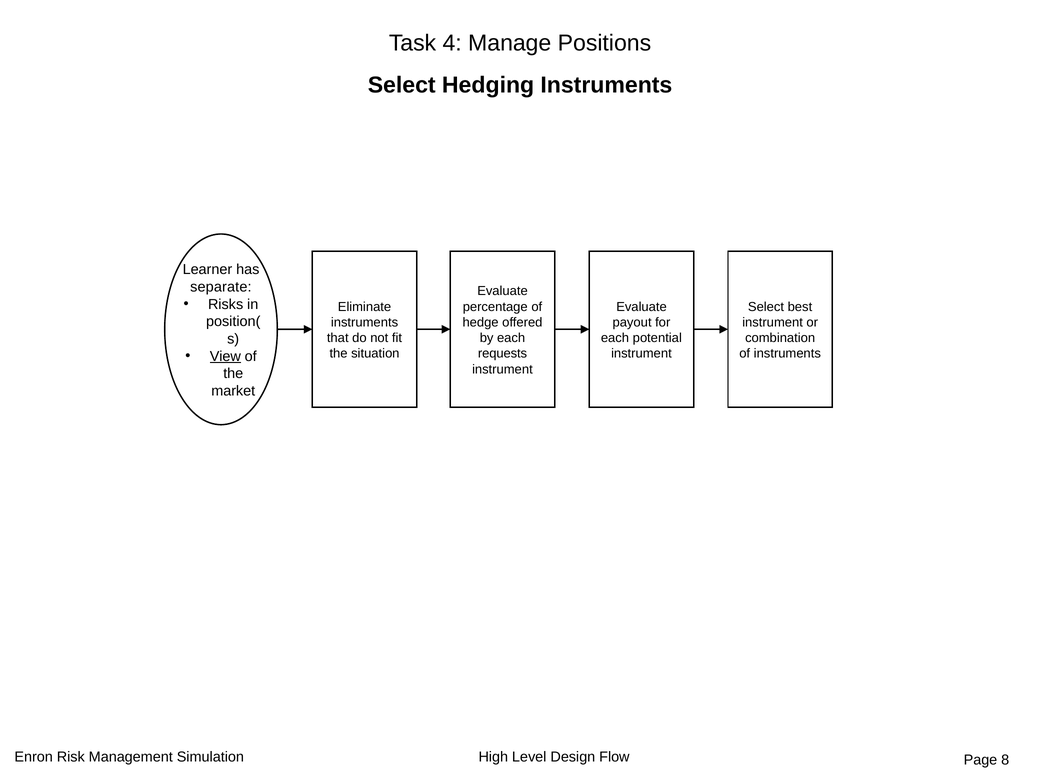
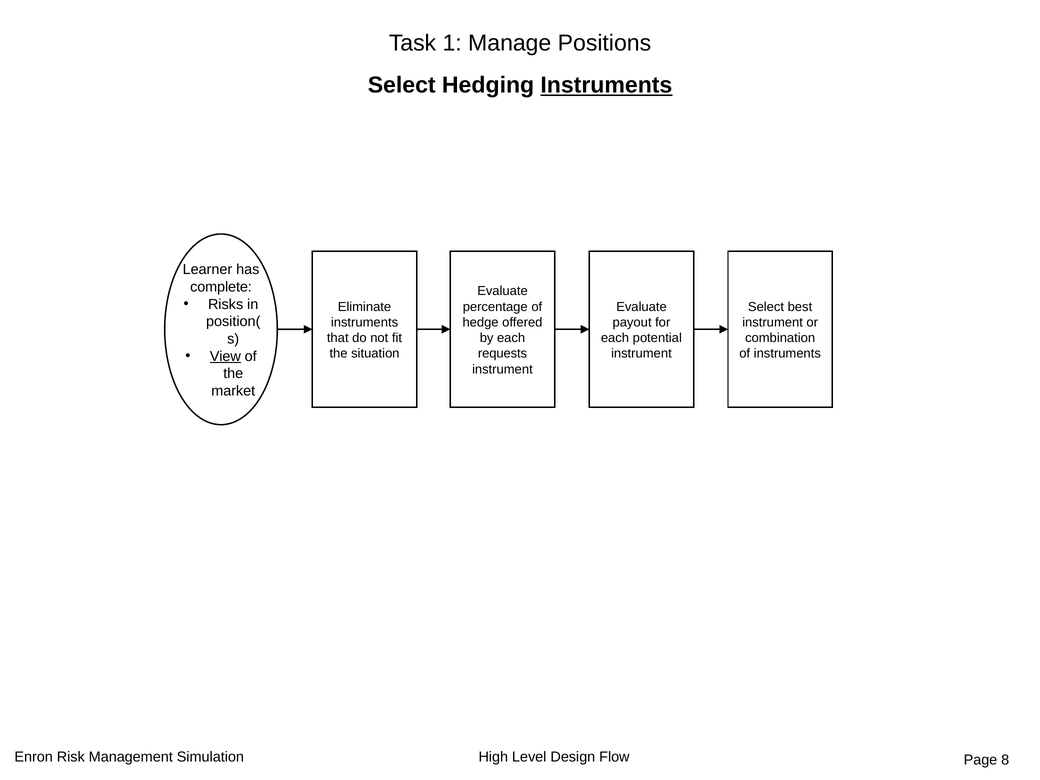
4: 4 -> 1 (452, 43)
Instruments underline: none -> present (606, 85)
separate: separate -> complete (221, 287)
